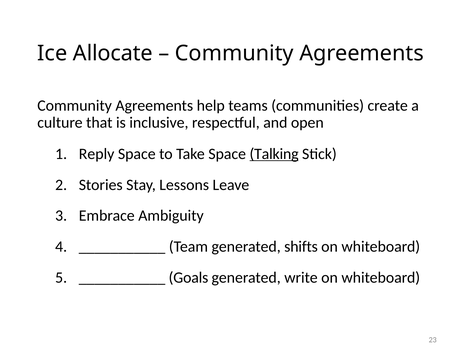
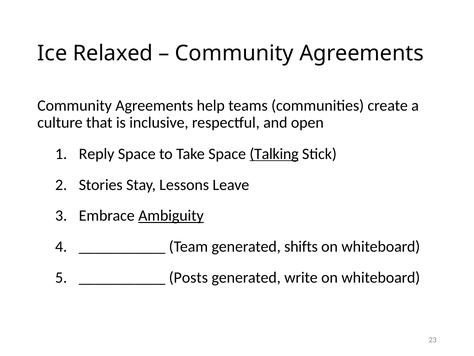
Allocate: Allocate -> Relaxed (113, 53)
Ambiguity underline: none -> present (171, 215)
Goals: Goals -> Posts (188, 277)
